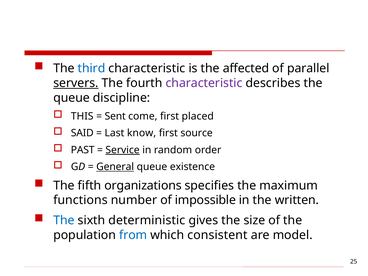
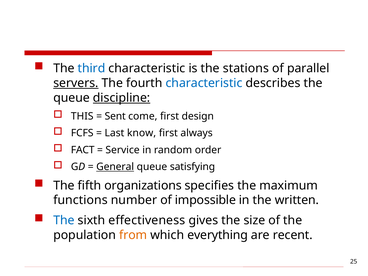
affected: affected -> stations (246, 68)
characteristic colour: purple -> blue (204, 83)
discipline underline: none -> present (122, 98)
placed: placed -> design (198, 116)
SAID: SAID -> FCFS (82, 133)
source: source -> always (197, 133)
PAST: PAST -> FACT (83, 150)
Service underline: present -> none (123, 150)
existence: existence -> satisfying (192, 167)
deterministic: deterministic -> effectiveness (147, 220)
from colour: blue -> orange (133, 235)
consistent: consistent -> everything (218, 235)
model: model -> recent (293, 235)
